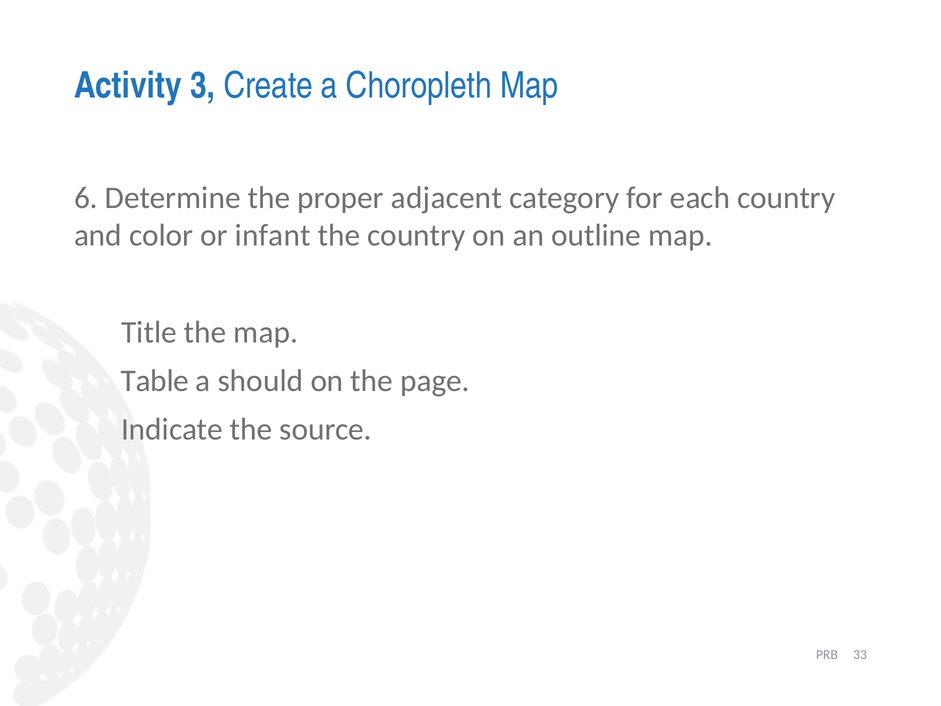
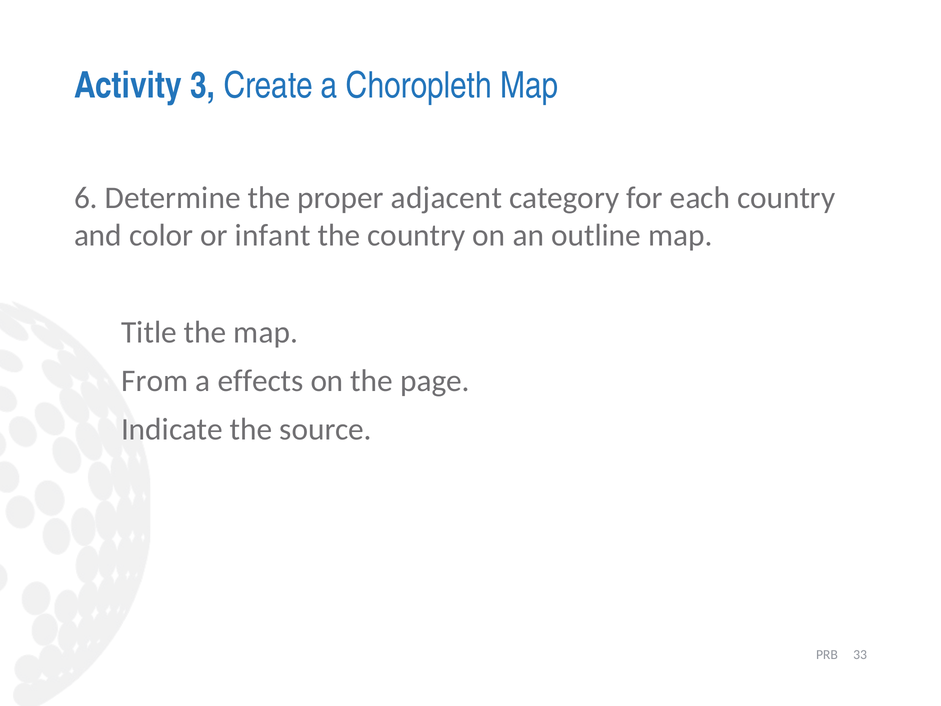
Table: Table -> From (155, 381)
should: should -> effects (261, 381)
